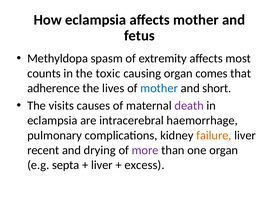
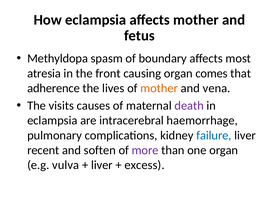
extremity: extremity -> boundary (163, 59)
counts: counts -> atresia (44, 73)
toxic: toxic -> front (108, 73)
mother colour: blue -> orange (159, 88)
short: short -> vena (217, 88)
failure colour: orange -> blue (214, 135)
drying: drying -> soften (100, 150)
septa: septa -> vulva (66, 165)
